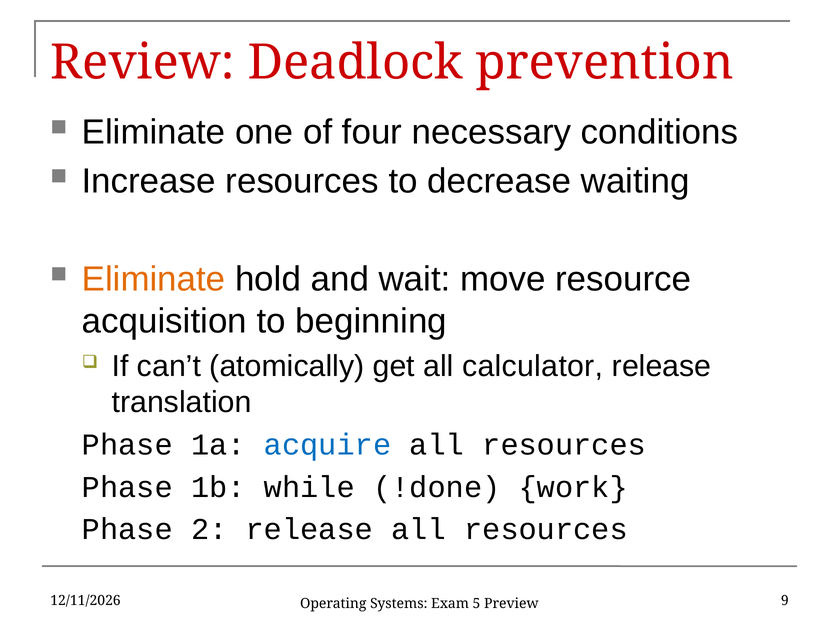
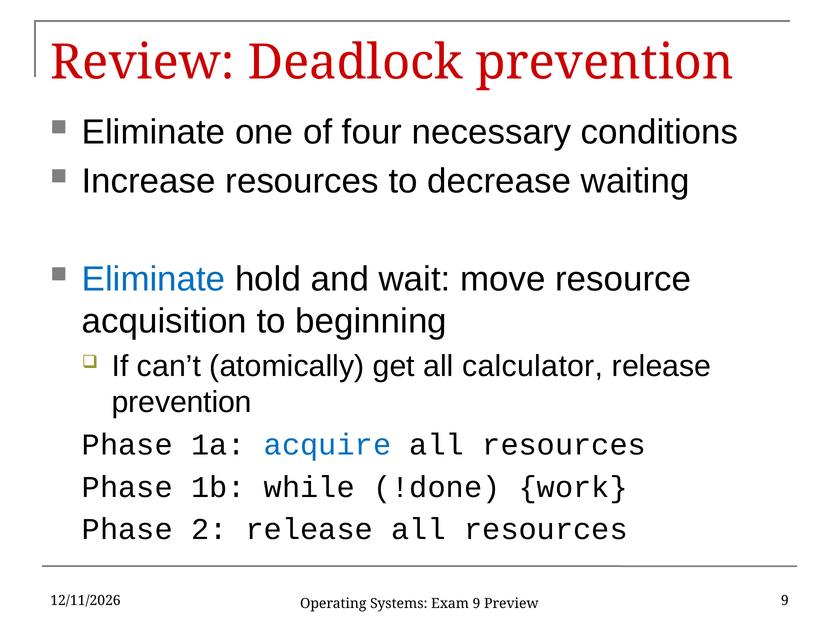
Eliminate colour: orange -> blue (154, 279)
translation: translation -> prevention (182, 403)
Exam 5: 5 -> 9 (476, 604)
